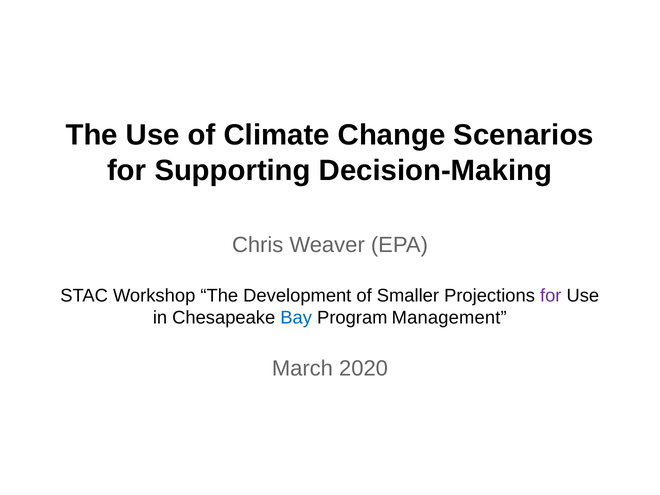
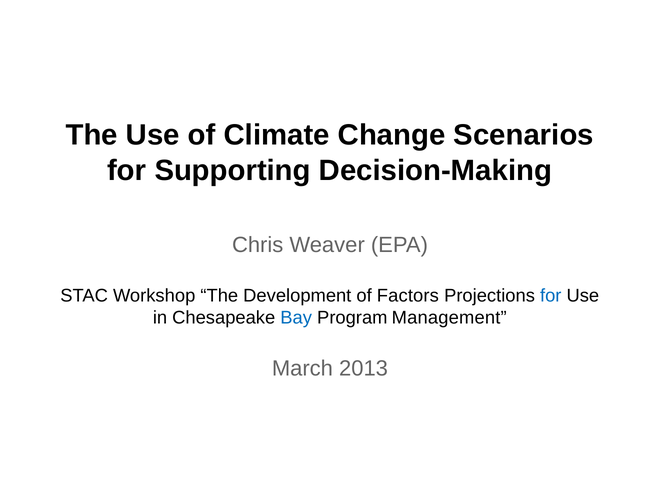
Smaller: Smaller -> Factors (408, 296)
for colour: purple -> blue (551, 296)
2020: 2020 -> 2013 (364, 368)
